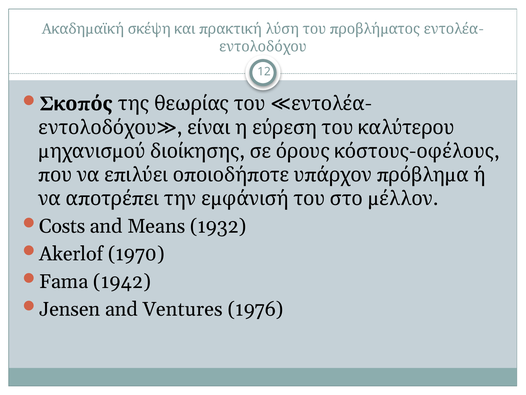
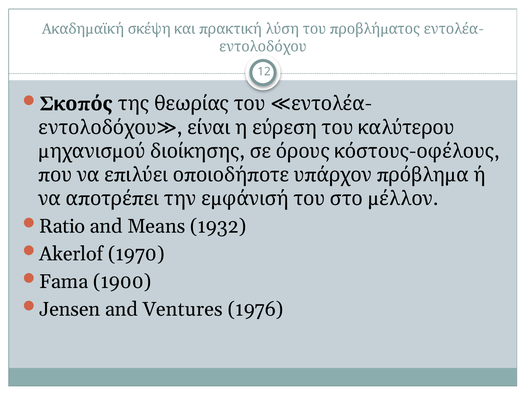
Costs: Costs -> Ratio (62, 226)
1942: 1942 -> 1900 (122, 281)
